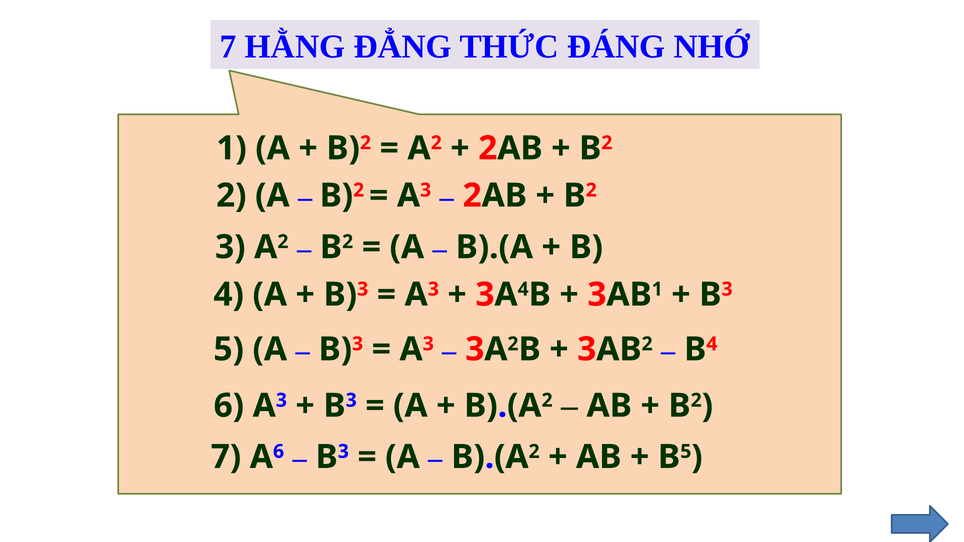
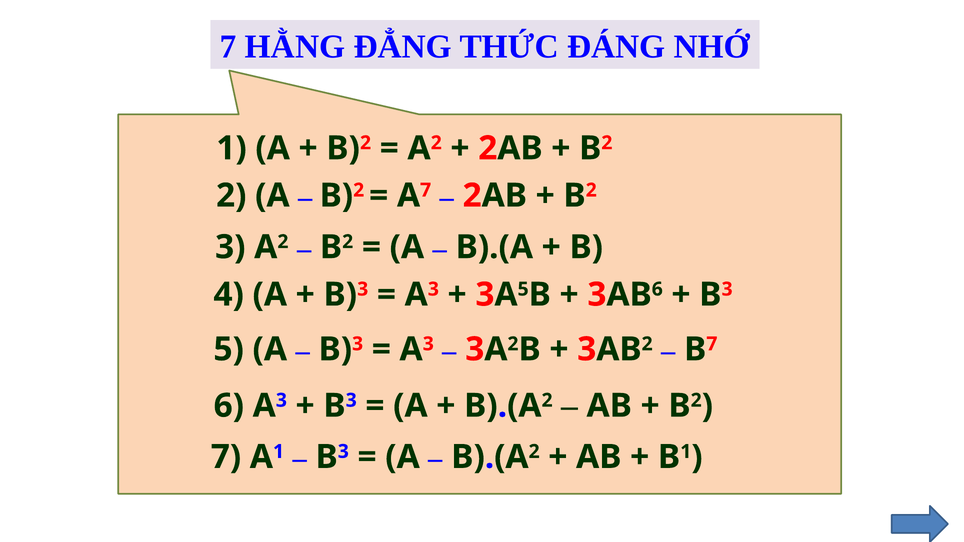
3: 3 -> 7 (426, 190)
4: 4 -> 5 (523, 289)
1: 1 -> 6 (657, 289)
B 4: 4 -> 7 (712, 344)
A 6: 6 -> 1 (279, 452)
5: 5 -> 1 (686, 452)
